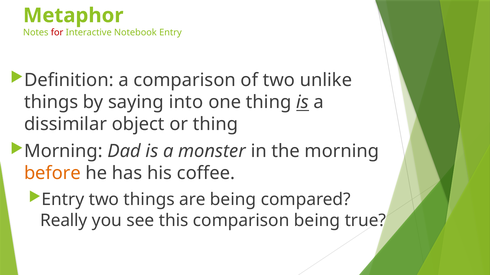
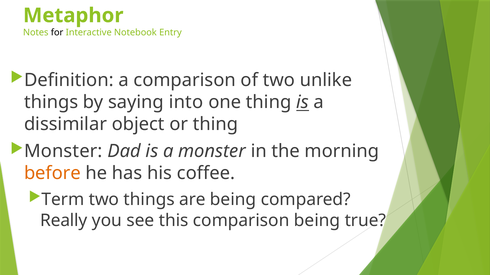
for colour: red -> black (57, 32)
Morning: Morning -> Monster (63, 152)
Entry: Entry -> Term (63, 200)
